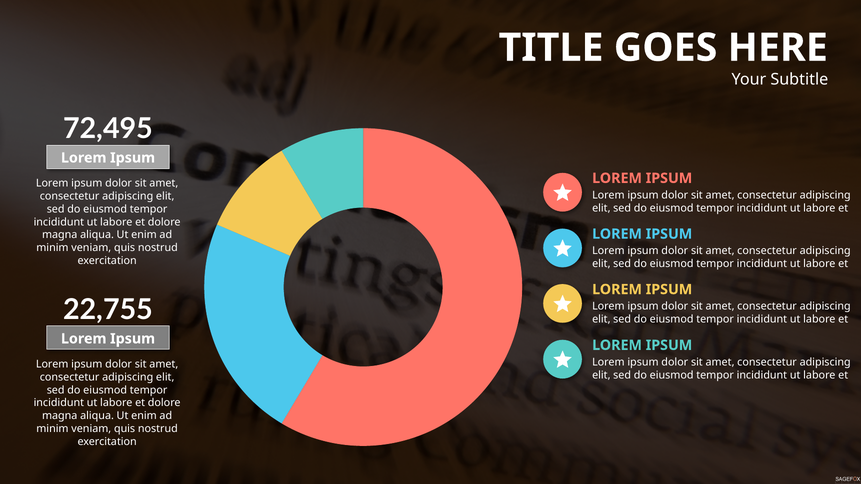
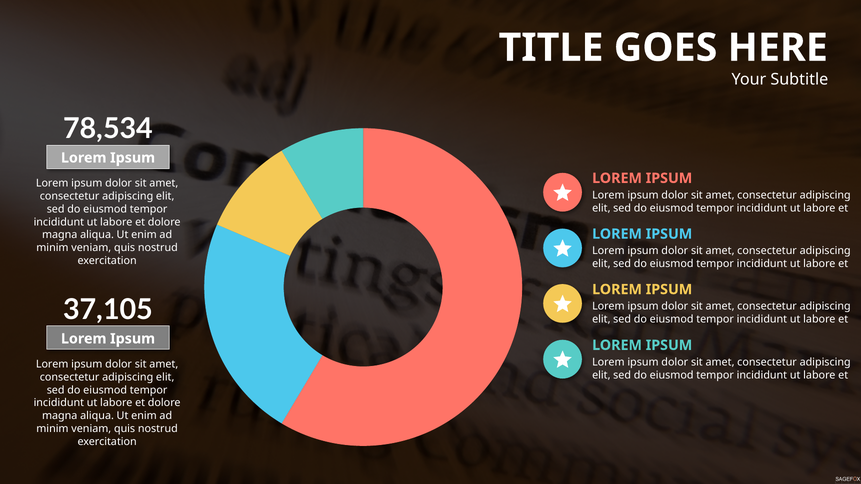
72,495: 72,495 -> 78,534 (108, 129)
22,755: 22,755 -> 37,105 (108, 310)
